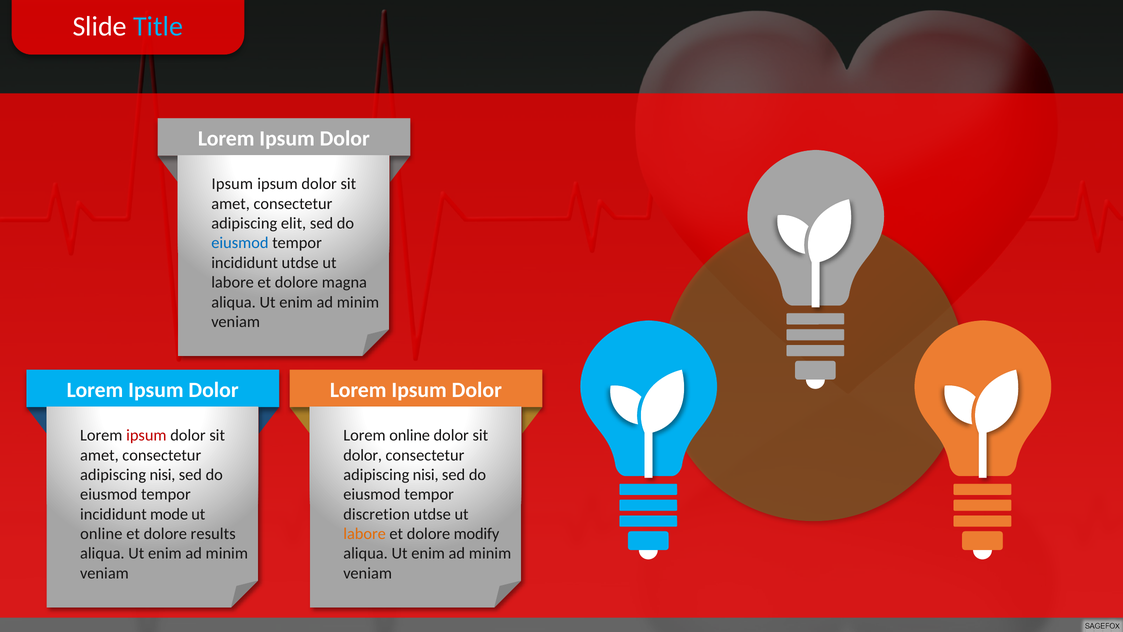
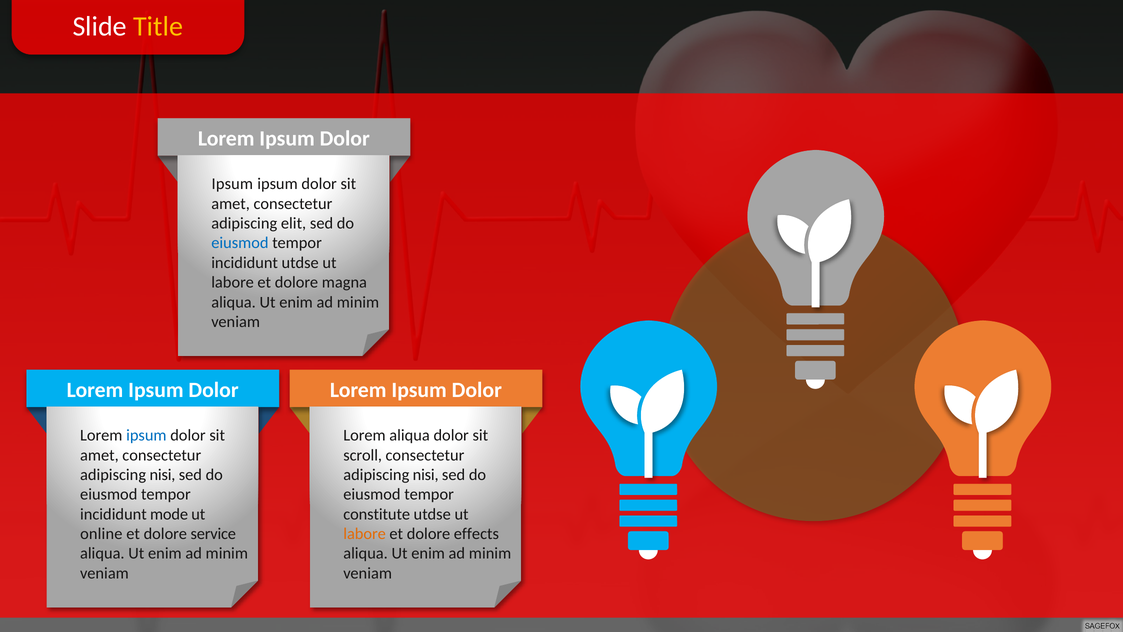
Title colour: light blue -> yellow (158, 27)
ipsum colour: red -> blue (146, 435)
Lorem online: online -> aliqua (410, 435)
dolor: dolor -> scroll (363, 455)
discretion: discretion -> constitute (377, 514)
results: results -> service (213, 534)
modify: modify -> effects (476, 534)
